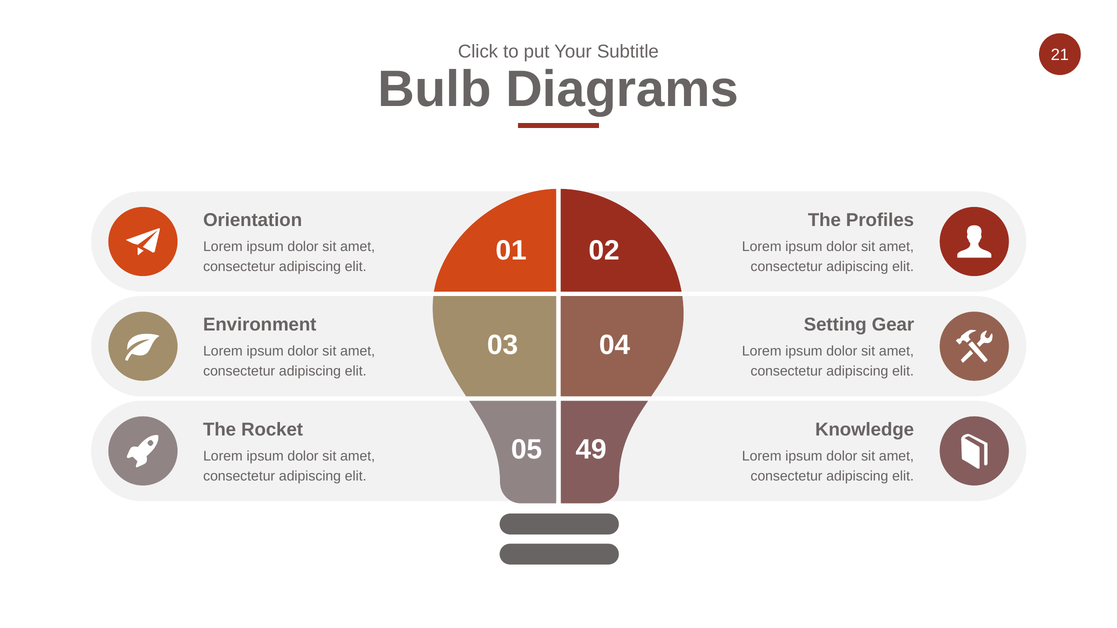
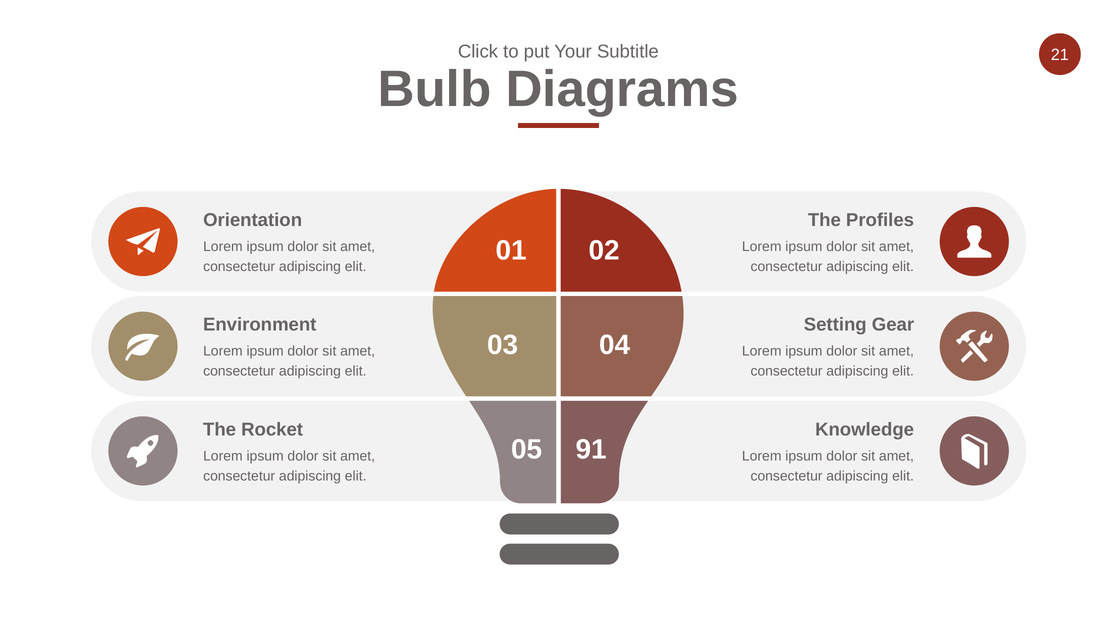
49: 49 -> 91 (591, 450)
